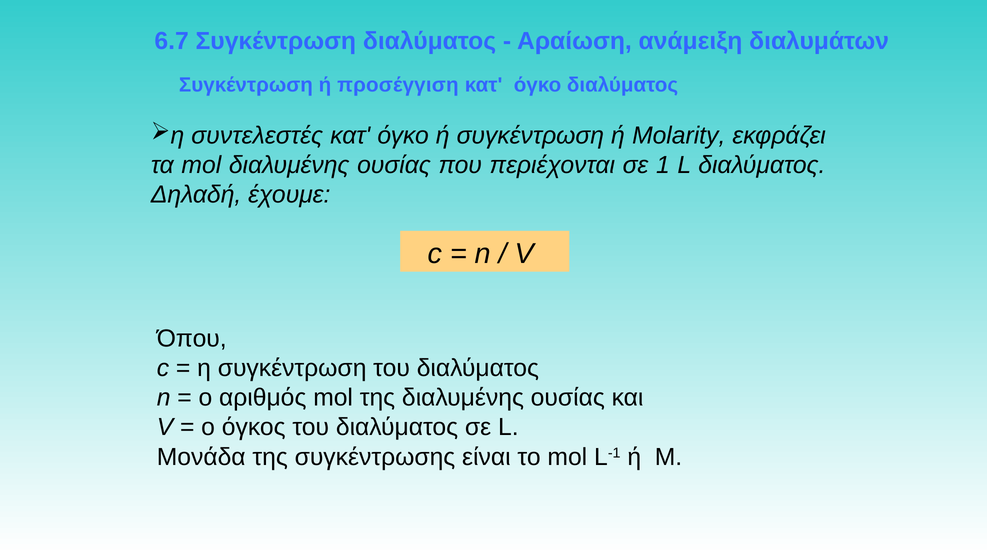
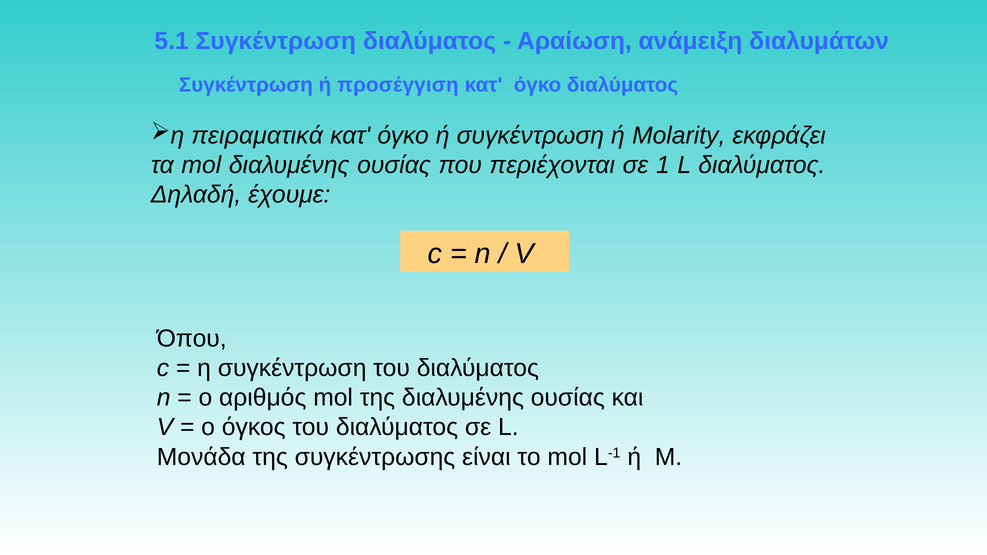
6.7: 6.7 -> 5.1 (172, 41)
συντελεστές: συντελεστές -> πειραματικά (257, 136)
